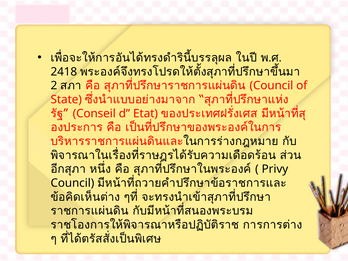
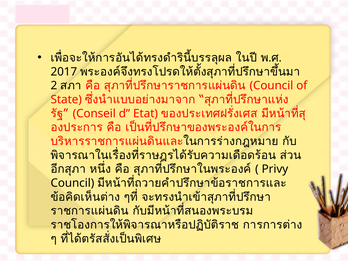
2418: 2418 -> 2017 (64, 72)
